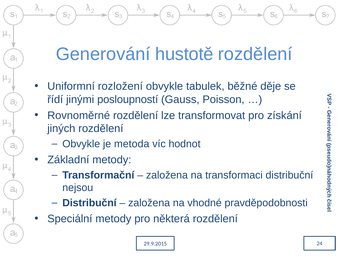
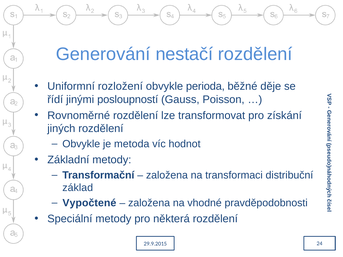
hustotě: hustotě -> nestačí (184, 54)
tabulek: tabulek -> perioda (205, 86)
nejsou: nejsou -> základ (78, 188)
Distribuční: Distribuční -> Vypočtené (89, 203)
